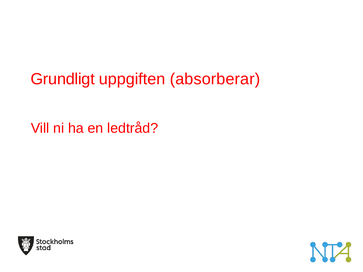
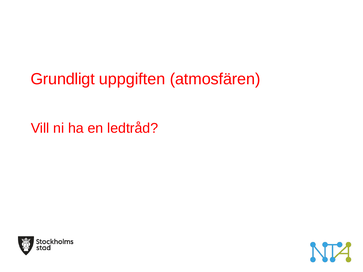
absorberar: absorberar -> atmosfären (215, 79)
